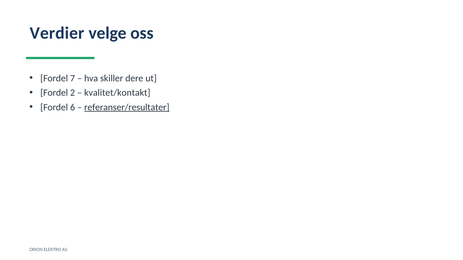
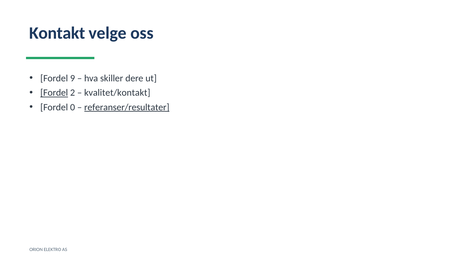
Verdier: Verdier -> Kontakt (57, 33)
7: 7 -> 9 (73, 78)
Fordel underline: none -> present (54, 93)
6: 6 -> 0 (73, 107)
